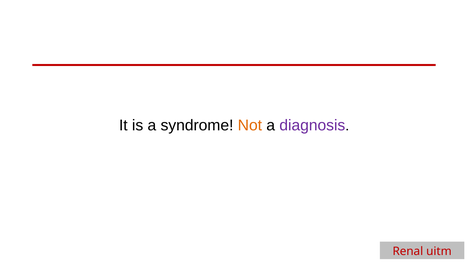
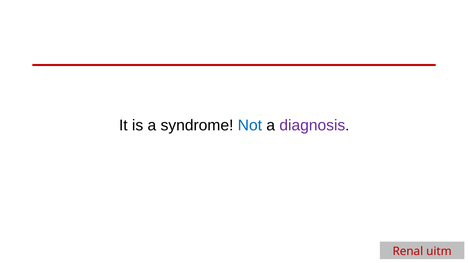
Not colour: orange -> blue (250, 125)
